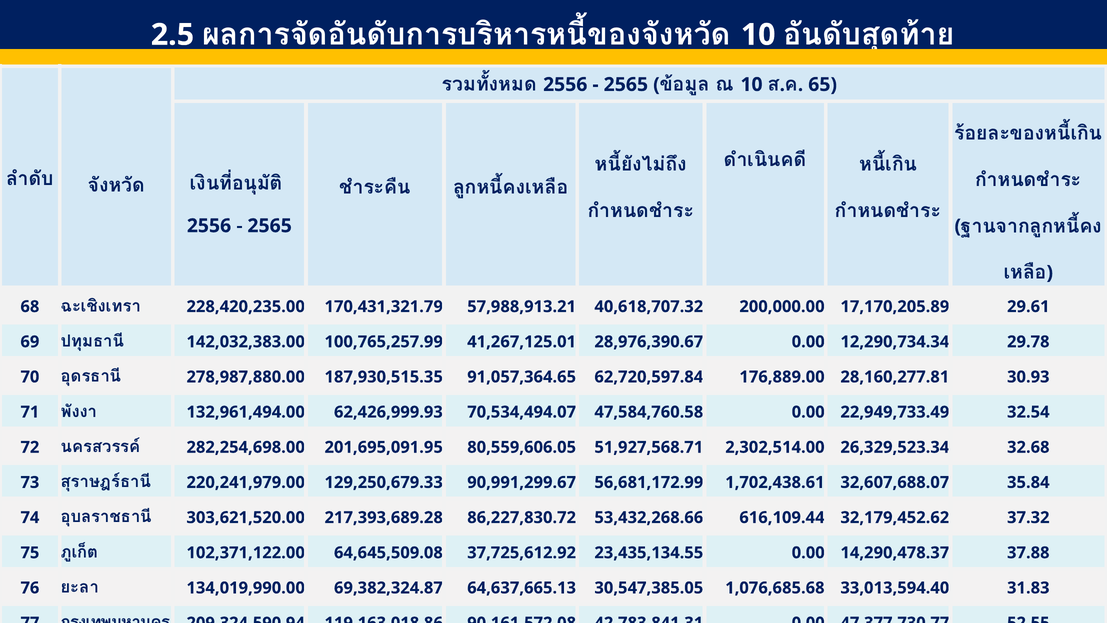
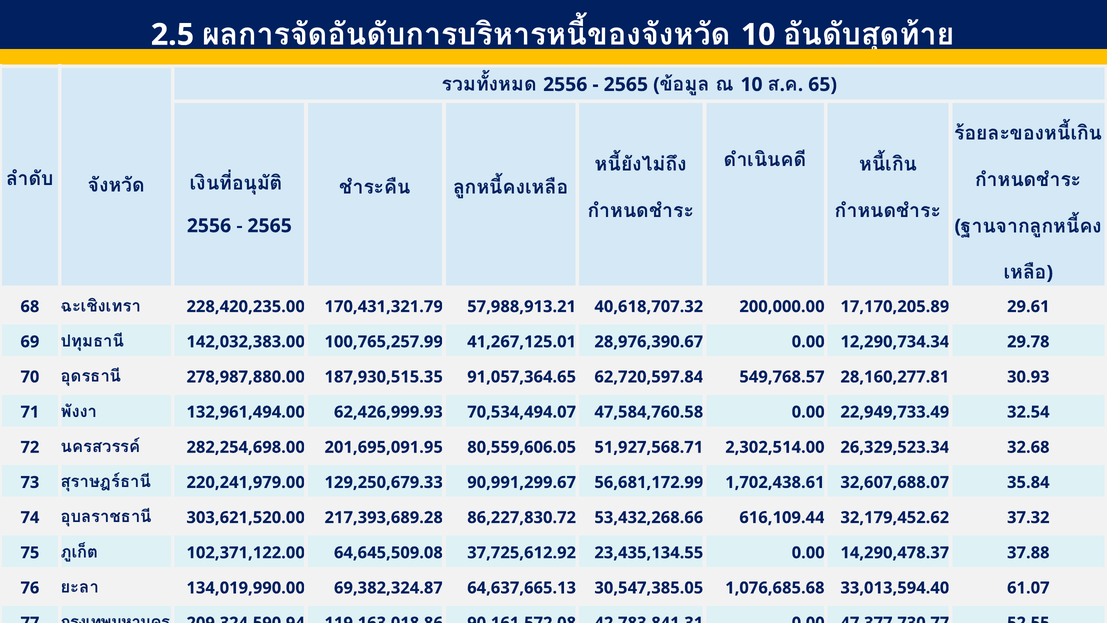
176,889.00: 176,889.00 -> 549,768.57 (782, 377)
31.83: 31.83 -> 61.07 (1028, 588)
